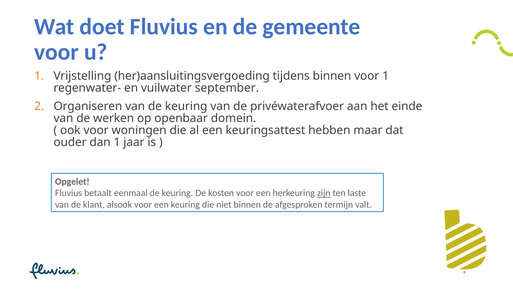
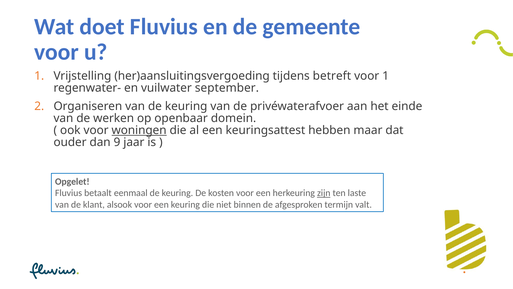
tijdens binnen: binnen -> betreft (332, 76)
woningen underline: none -> present (139, 130)
dan 1: 1 -> 9 (117, 142)
